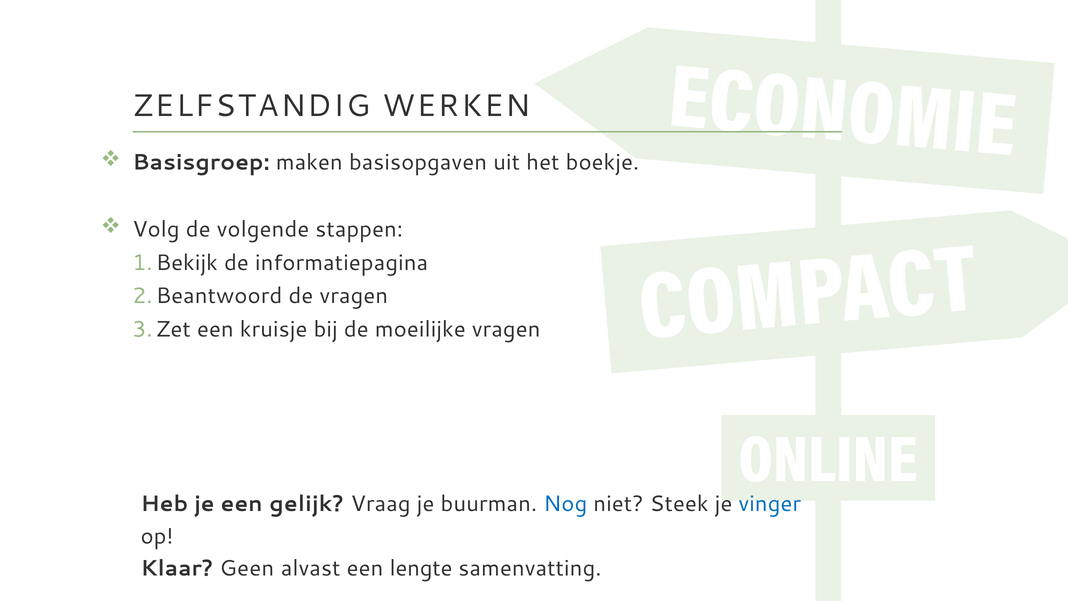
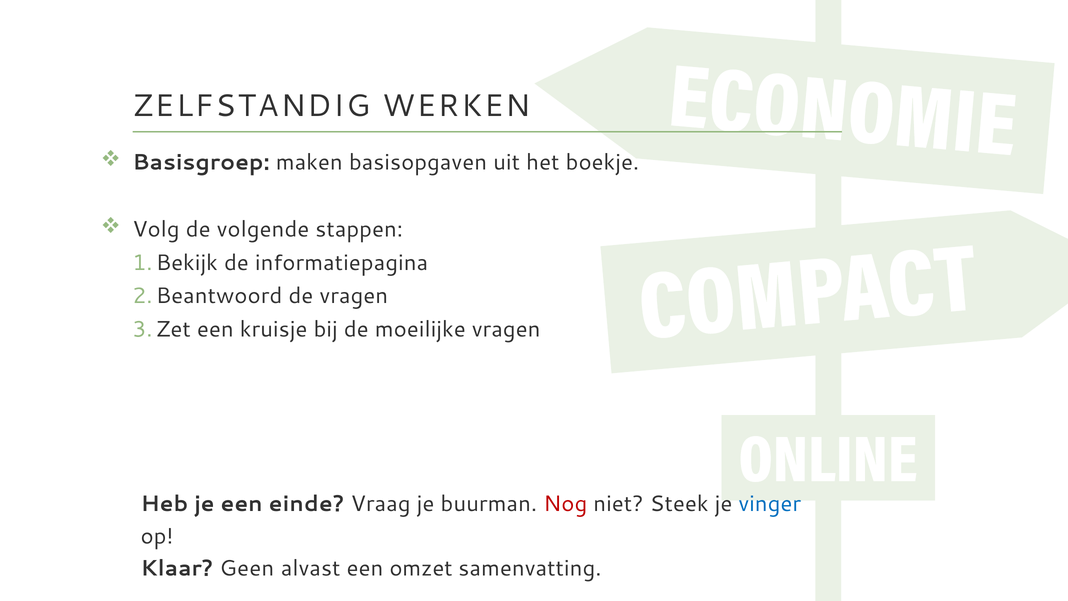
gelijk: gelijk -> einde (307, 504)
Nog colour: blue -> red (565, 504)
lengte: lengte -> omzet (421, 568)
